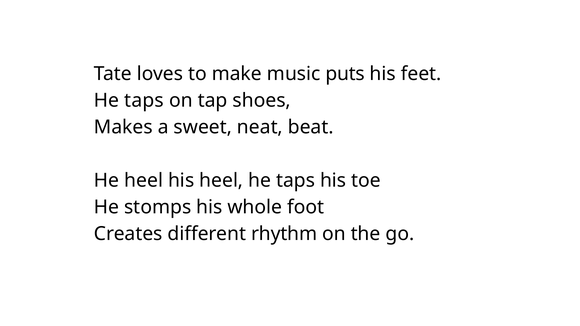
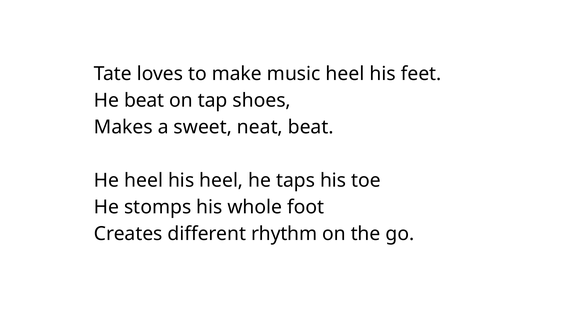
music puts: puts -> heel (345, 74)
taps: taps -> beat (144, 101)
